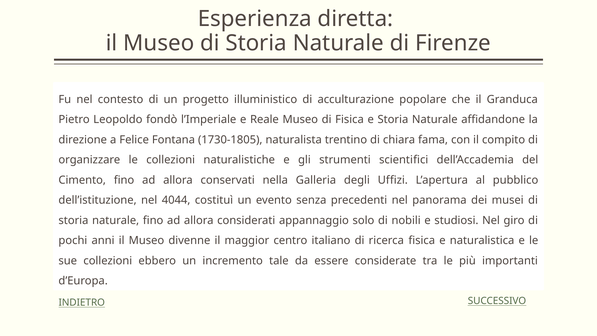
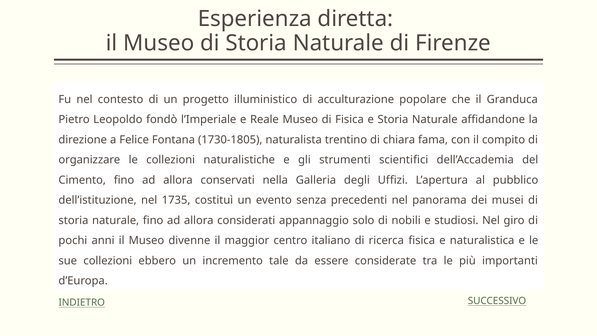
4044: 4044 -> 1735 (176, 200)
